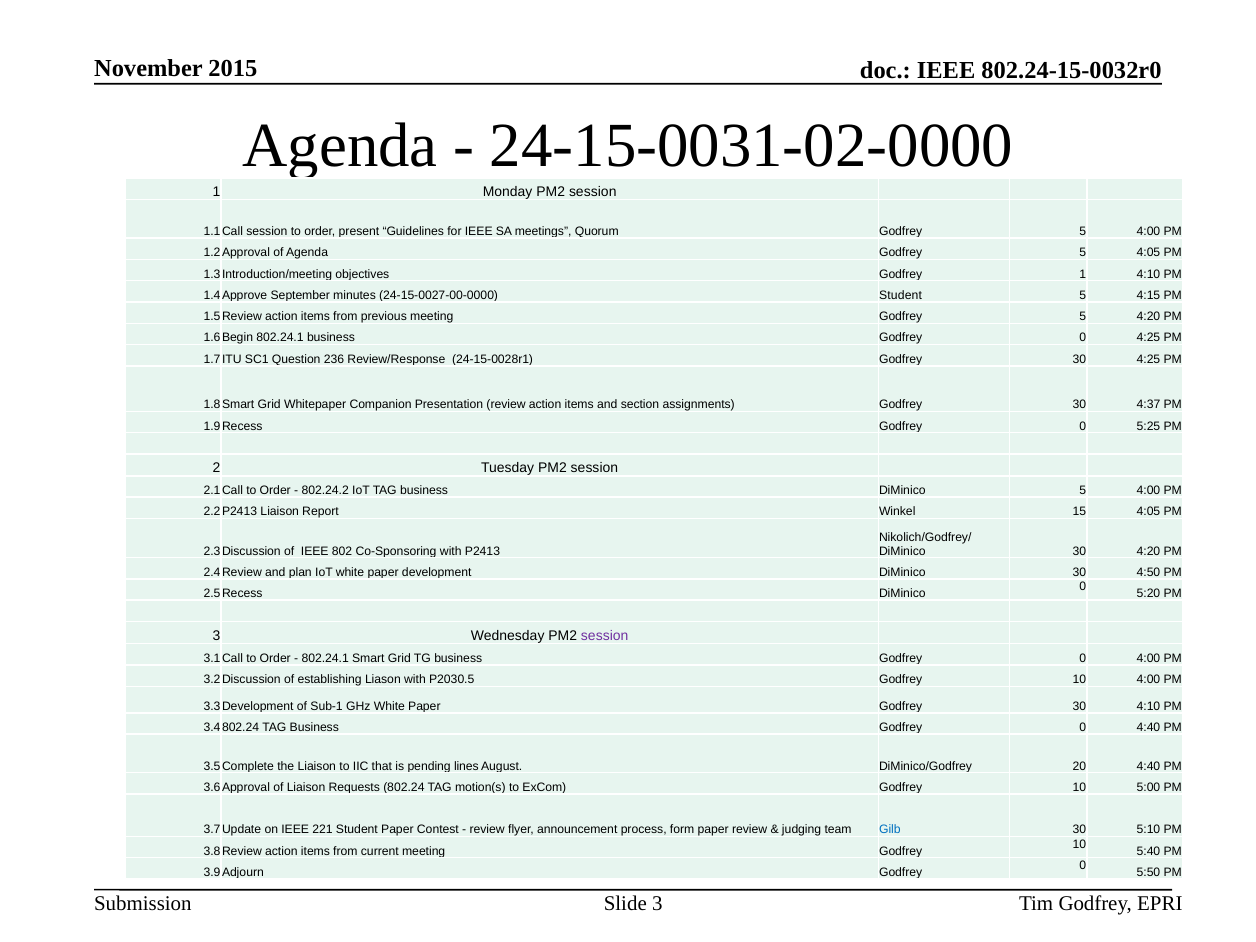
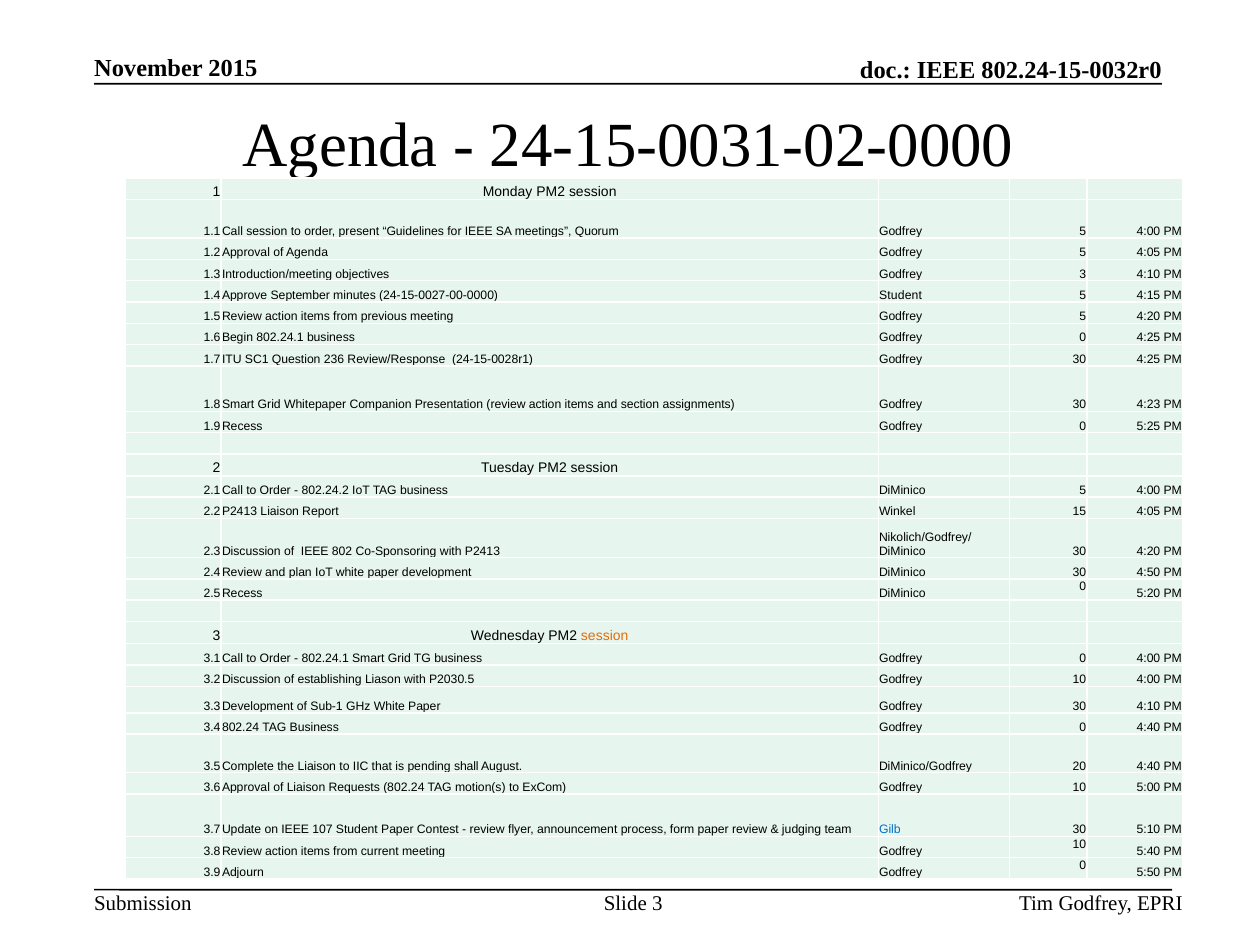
Godfrey 1: 1 -> 3 (1083, 274)
4:37: 4:37 -> 4:23 (1149, 405)
session colour: purple -> orange (605, 636)
lines: lines -> shall (466, 766)
221: 221 -> 107 (323, 830)
